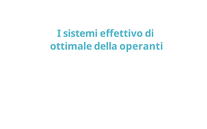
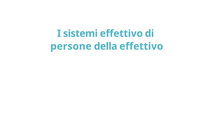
ottimale: ottimale -> persone (71, 46)
della operanti: operanti -> effettivo (141, 46)
